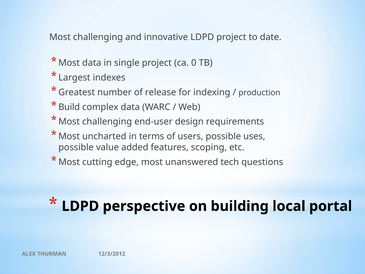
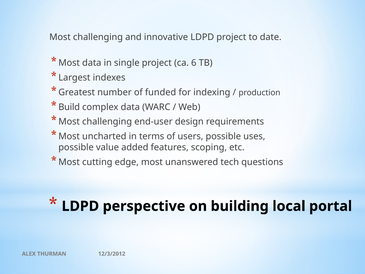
0: 0 -> 6 (194, 63)
release: release -> funded (161, 92)
